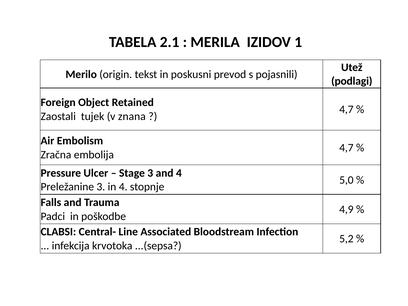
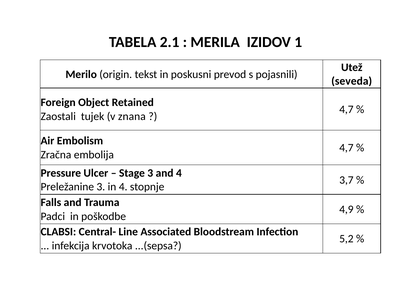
podlagi: podlagi -> seveda (352, 81)
5,0: 5,0 -> 3,7 (346, 180)
